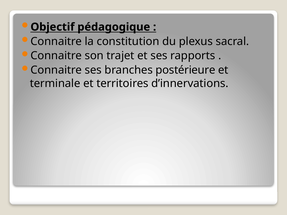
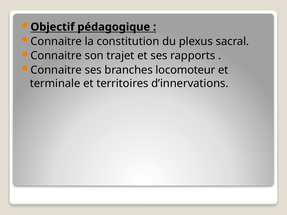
postérieure: postérieure -> locomoteur (185, 70)
